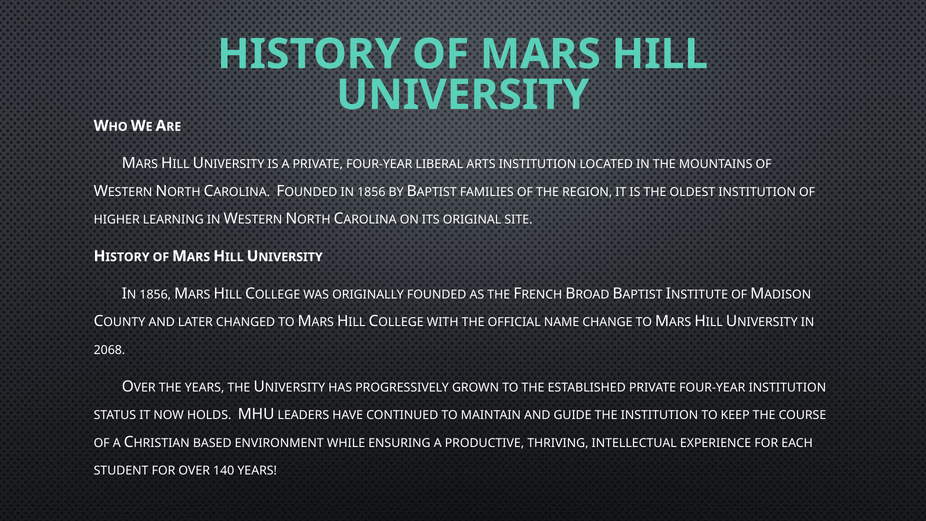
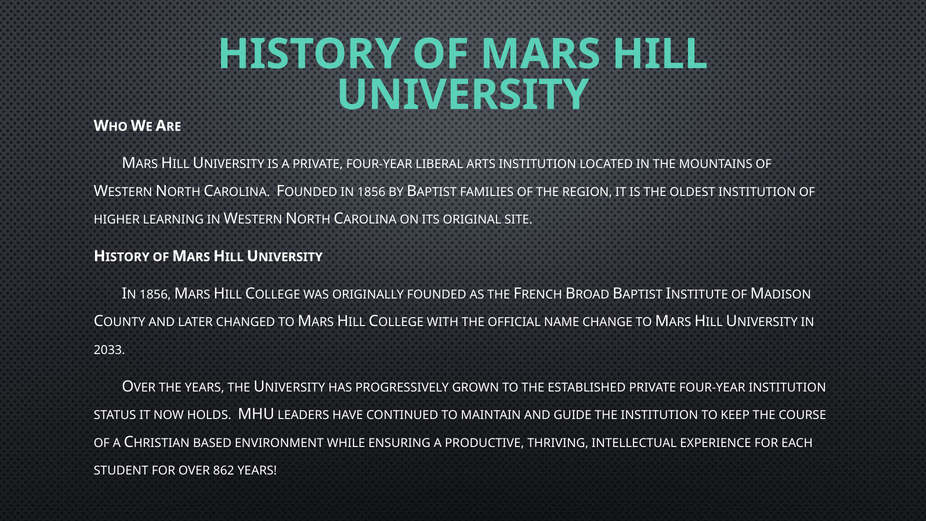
2068: 2068 -> 2033 (109, 350)
140: 140 -> 862 (224, 471)
